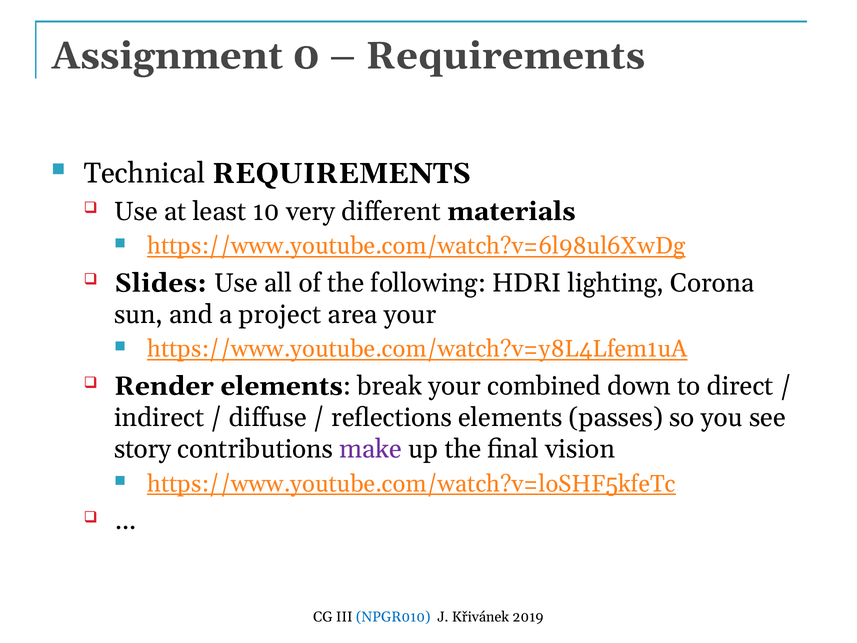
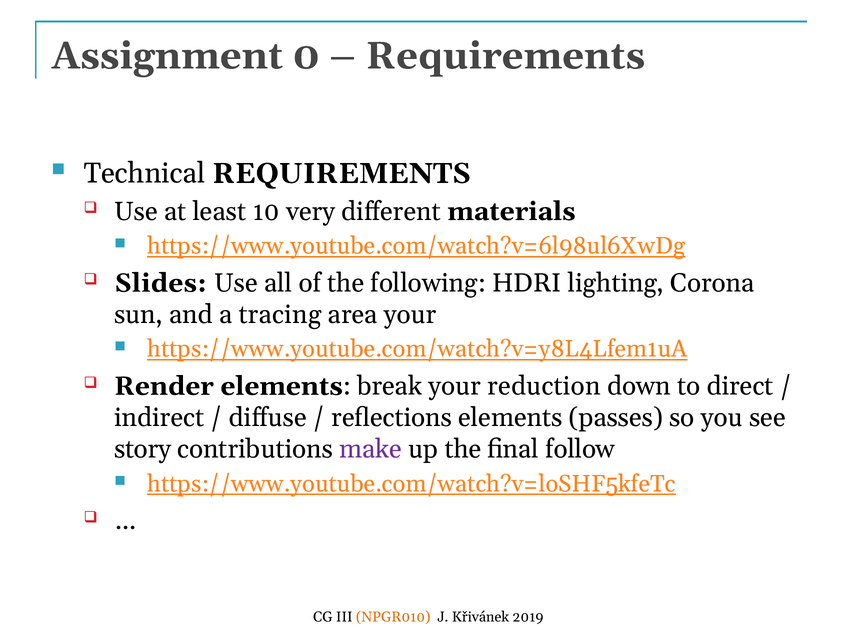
project: project -> tracing (280, 314)
combined: combined -> reduction (544, 386)
vision: vision -> follow (580, 449)
NPGR010 colour: blue -> orange (393, 617)
